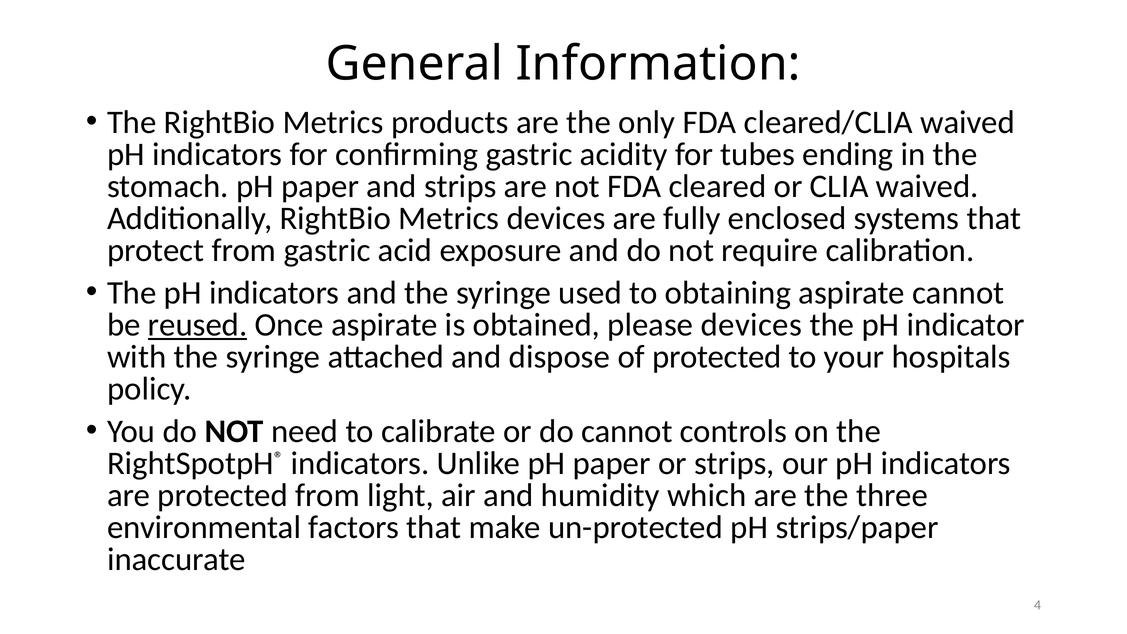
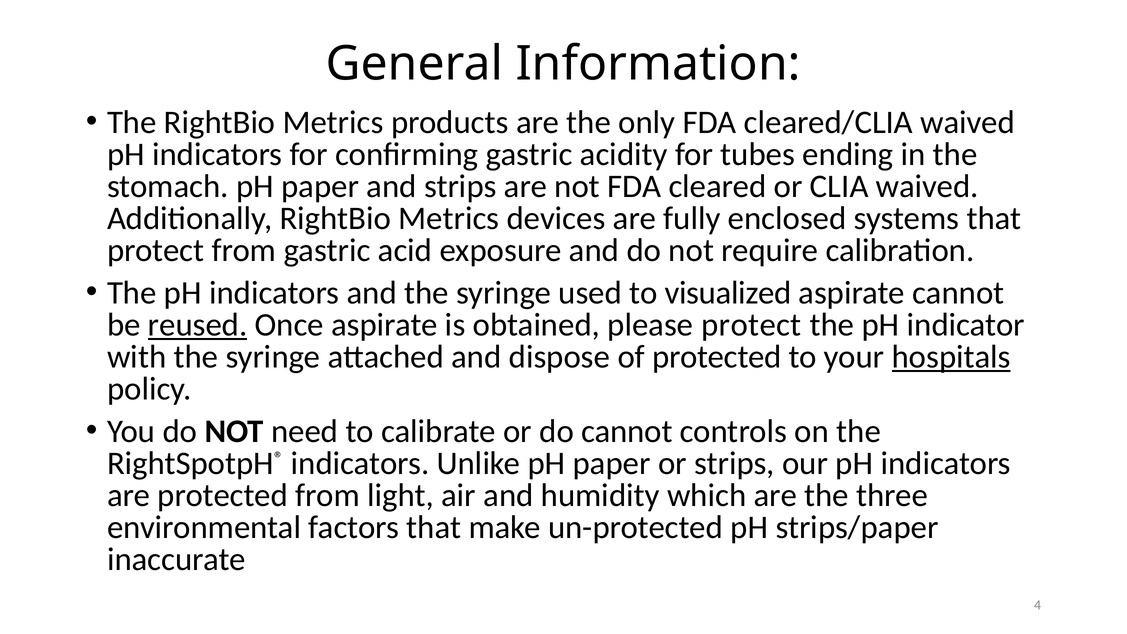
obtaining: obtaining -> visualized (728, 293)
please devices: devices -> protect (751, 325)
hospitals underline: none -> present (951, 357)
